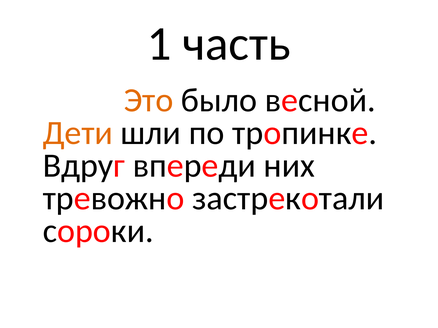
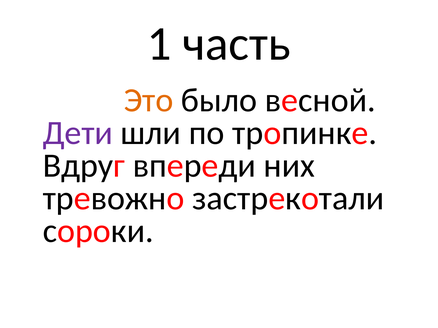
Дети colour: orange -> purple (78, 133)
